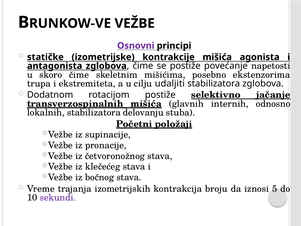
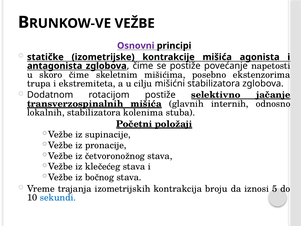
udaljiti: udaljiti -> mišićni (170, 83)
delovanju: delovanju -> kolenima (143, 112)
sekundi colour: purple -> blue (58, 197)
